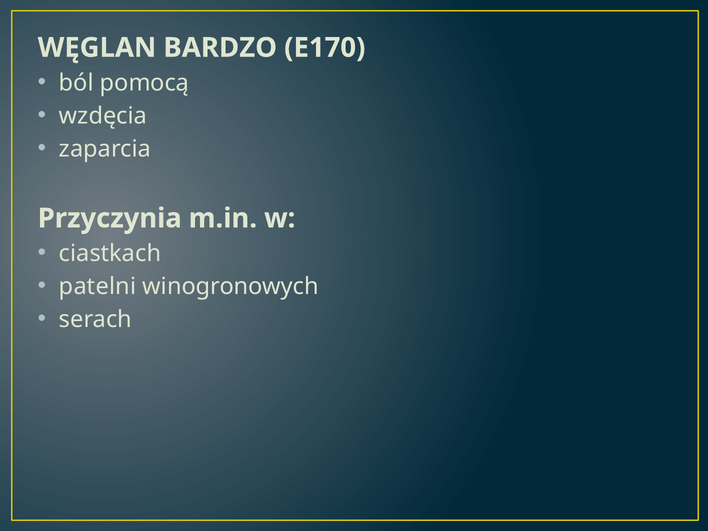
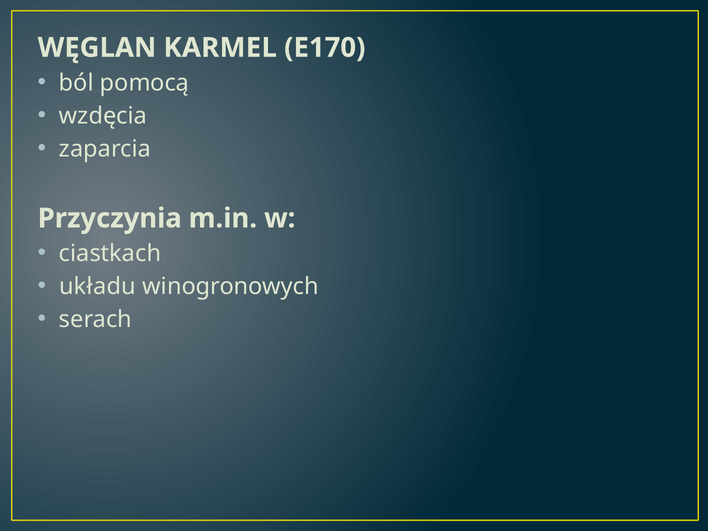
BARDZO: BARDZO -> KARMEL (220, 48)
patelni: patelni -> układu (97, 286)
